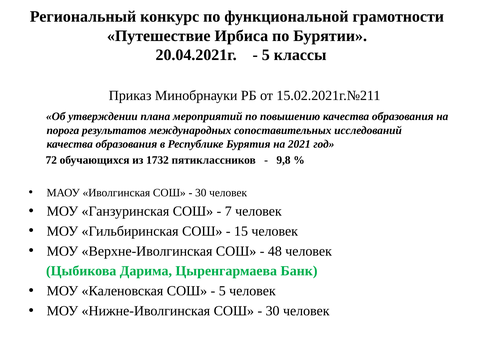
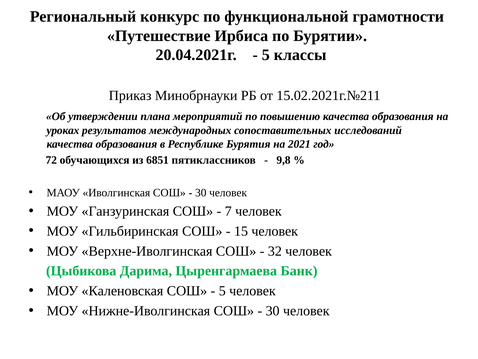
порога: порога -> уроках (63, 130)
1732: 1732 -> 6851 (158, 160)
48: 48 -> 32 (275, 251)
